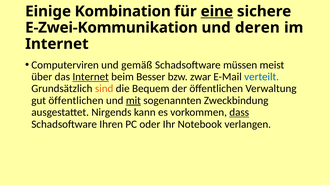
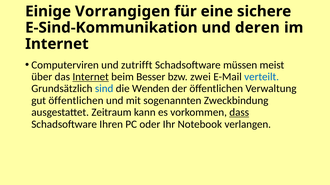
Kombination: Kombination -> Vorrangigen (123, 11)
eine underline: present -> none (217, 11)
E-Zwei-Kommunikation: E-Zwei-Kommunikation -> E-Sind-Kommunikation (111, 28)
gemäß: gemäß -> zutrifft (137, 65)
zwar: zwar -> zwei (200, 77)
sind colour: orange -> blue (104, 89)
Bequem: Bequem -> Wenden (151, 89)
mit underline: present -> none (133, 101)
Nirgends: Nirgends -> Zeitraum (111, 113)
